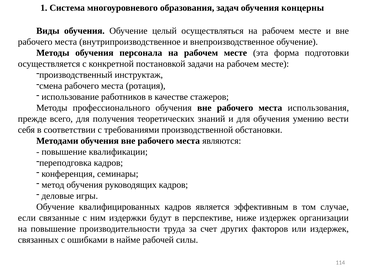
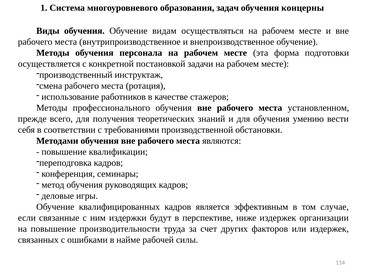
целый: целый -> видам (164, 31)
использования: использования -> установленном (318, 108)
